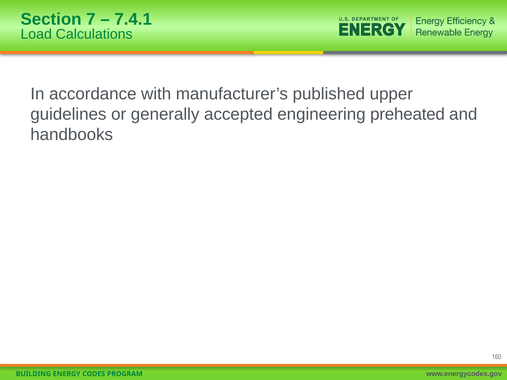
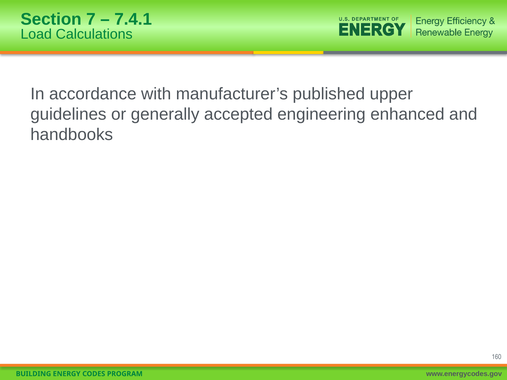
preheated: preheated -> enhanced (407, 114)
